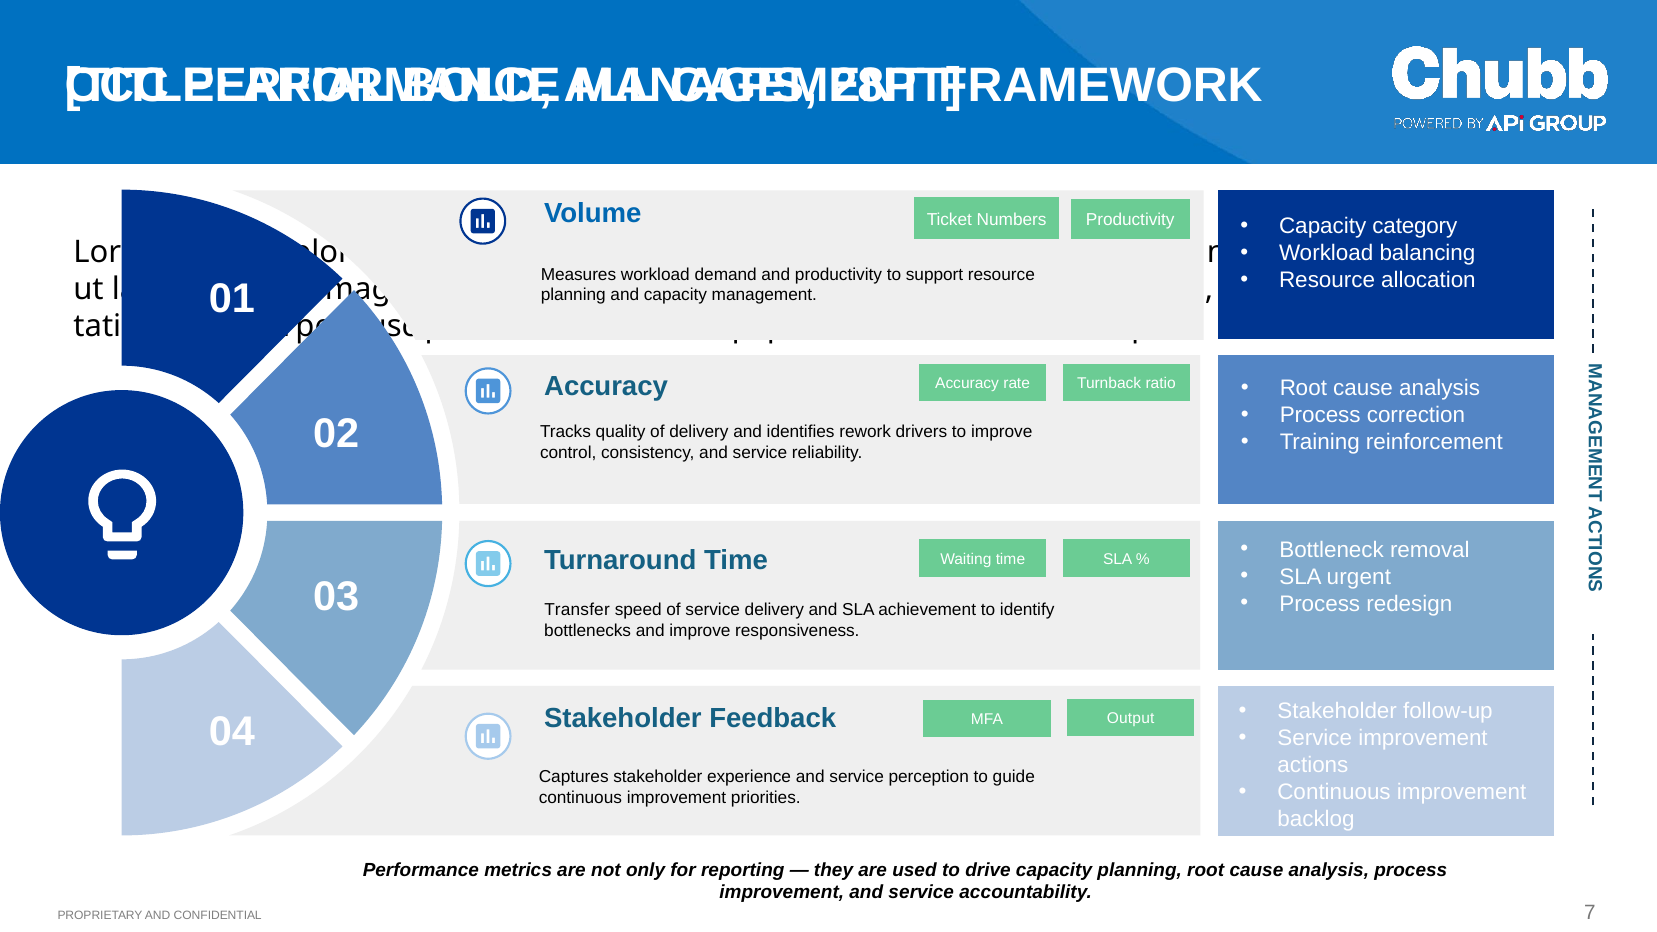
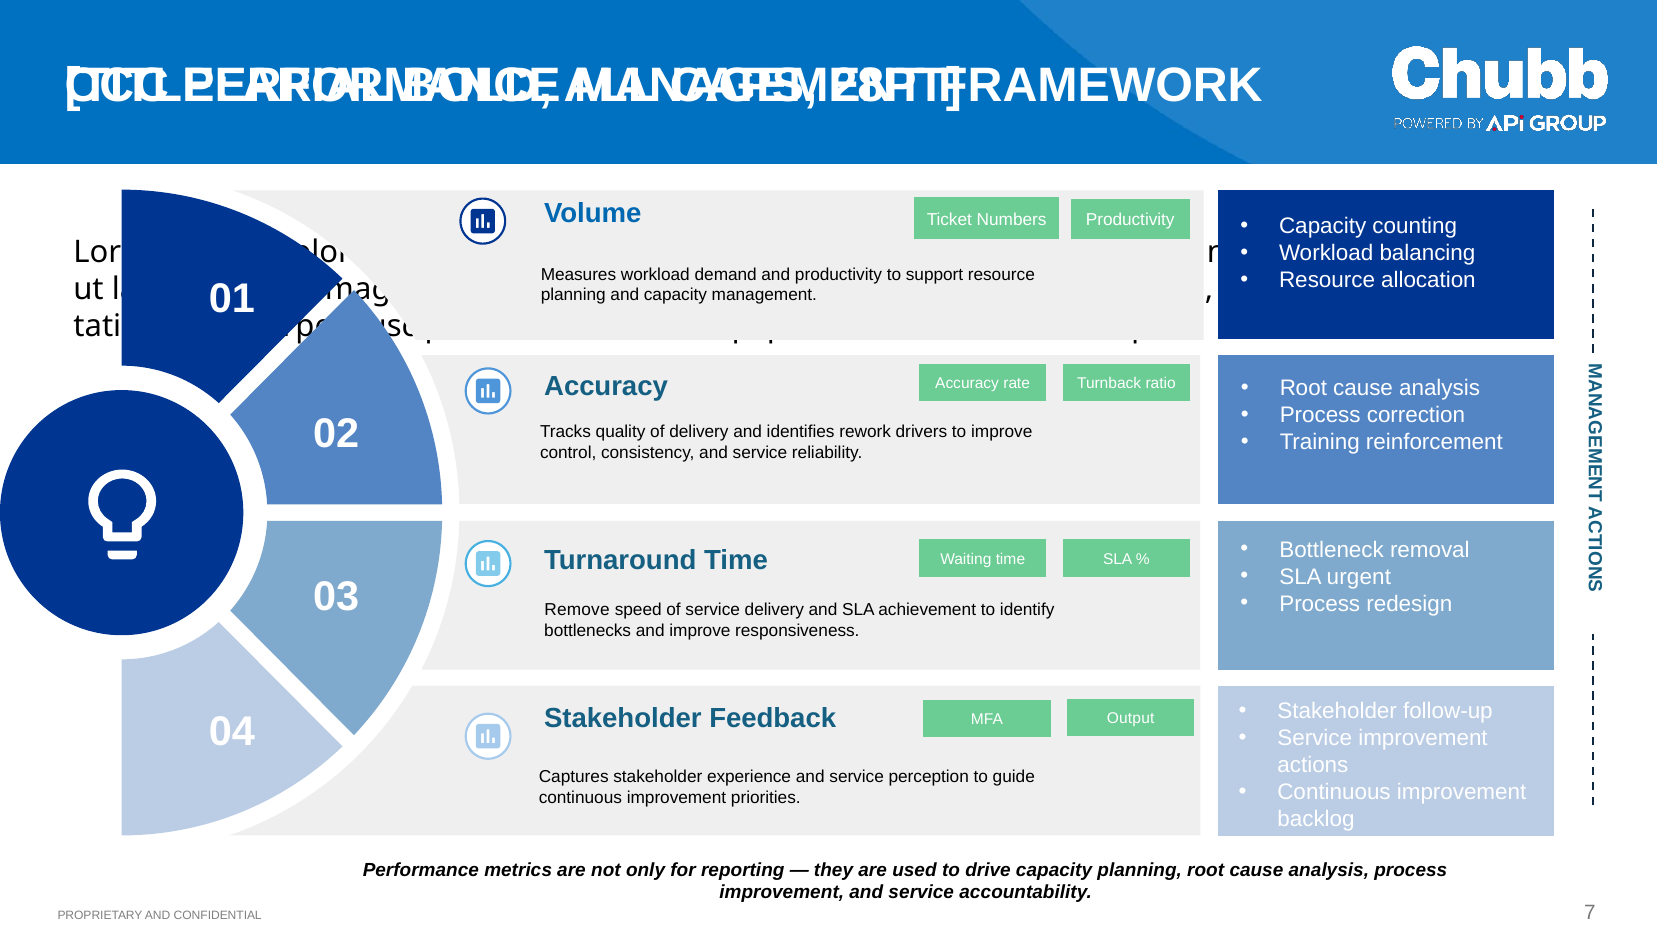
category: category -> counting (1415, 226)
Transfer: Transfer -> Remove (577, 610)
